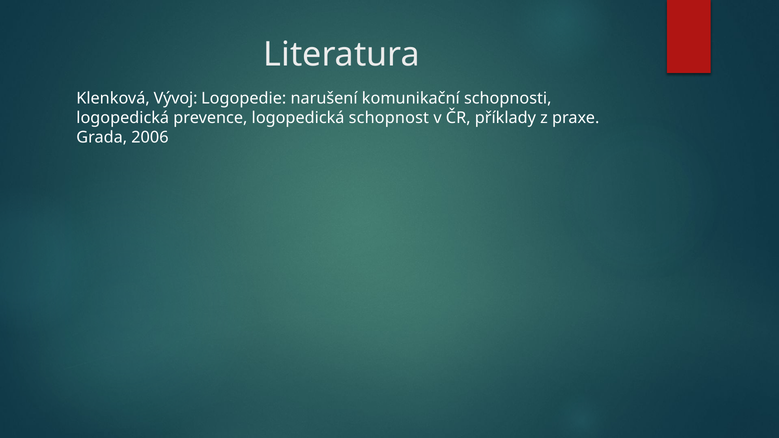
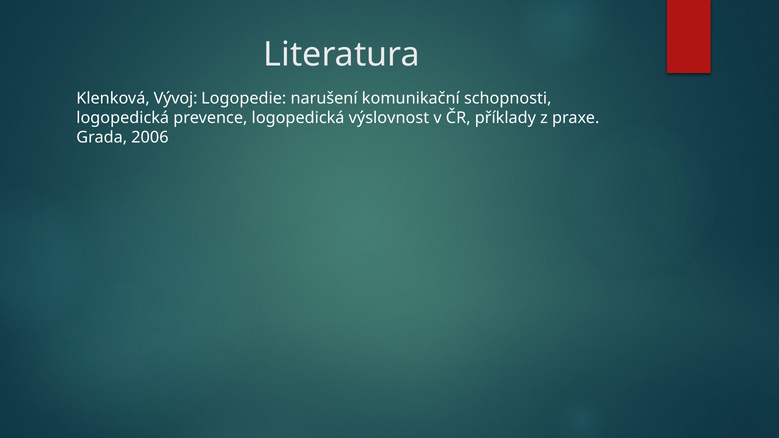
schopnost: schopnost -> výslovnost (389, 118)
